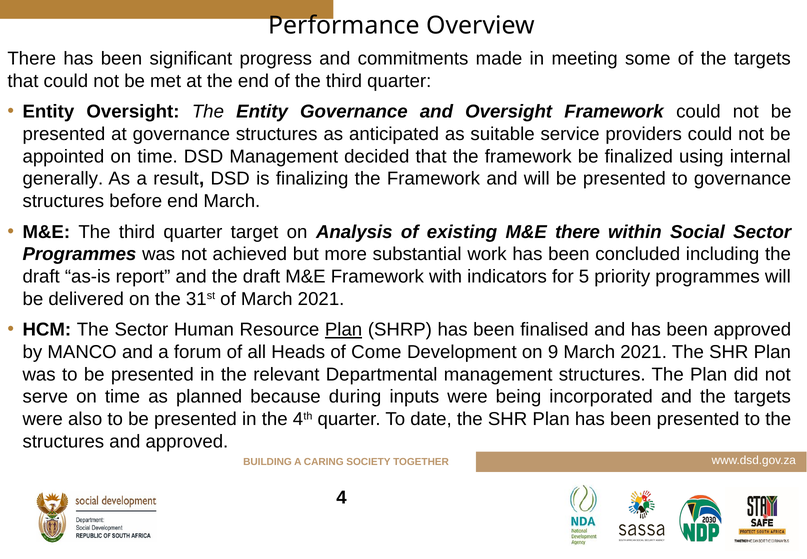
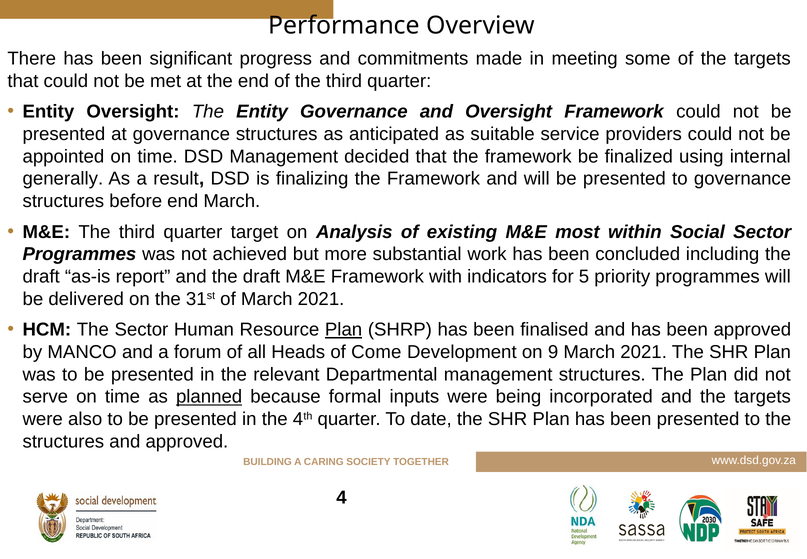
M&E there: there -> most (577, 232)
planned underline: none -> present (209, 397)
during: during -> formal (355, 397)
